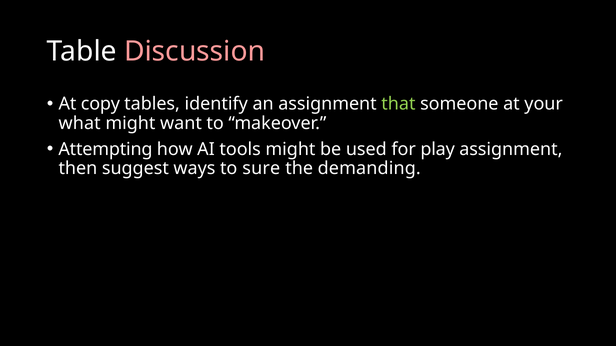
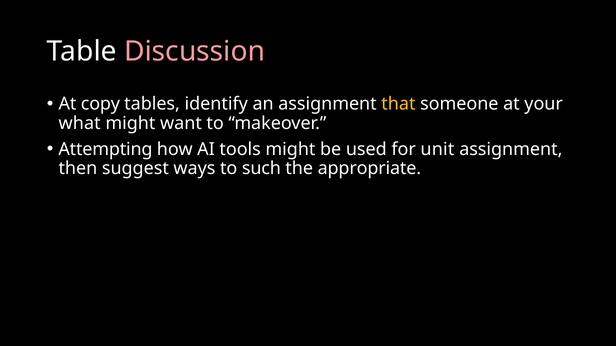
that colour: light green -> yellow (398, 104)
play: play -> unit (437, 149)
sure: sure -> such (261, 169)
demanding: demanding -> appropriate (369, 169)
